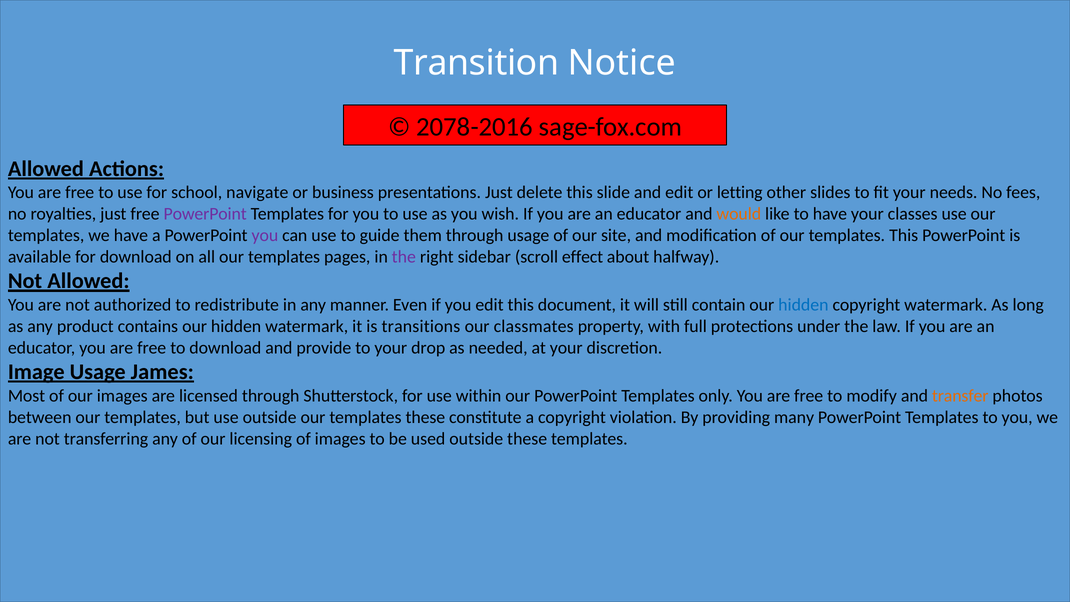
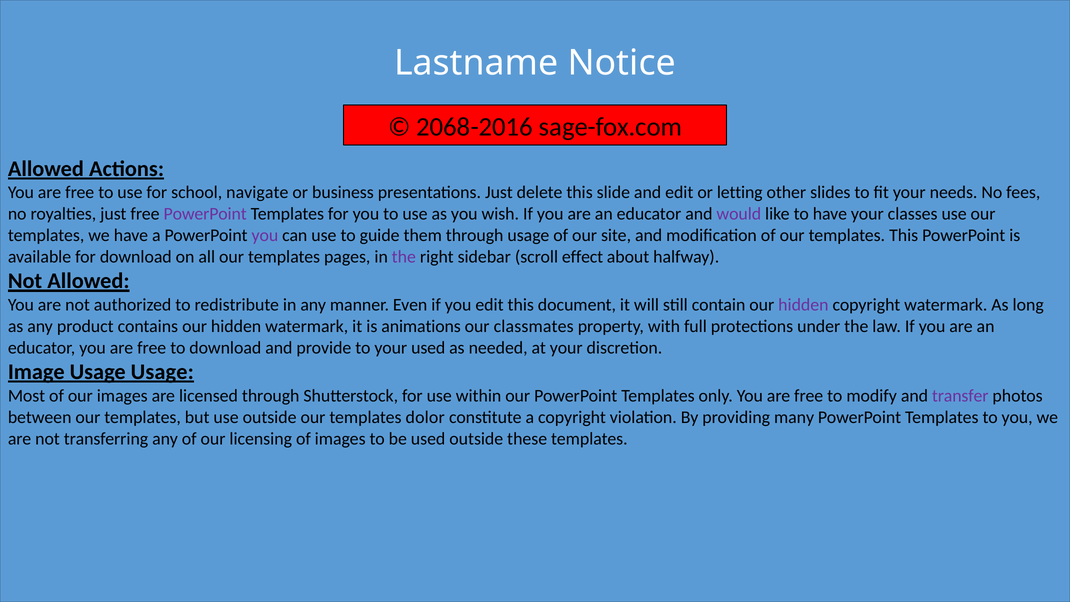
Transition: Transition -> Lastname (476, 63)
2078-2016: 2078-2016 -> 2068-2016 (475, 127)
would colour: orange -> purple (739, 214)
hidden colour: blue -> purple (803, 305)
transitions: transitions -> animations (421, 326)
your drop: drop -> used (428, 348)
Usage James: James -> Usage (162, 372)
transfer colour: orange -> purple (960, 396)
templates these: these -> dolor (425, 417)
